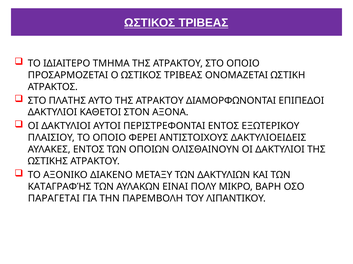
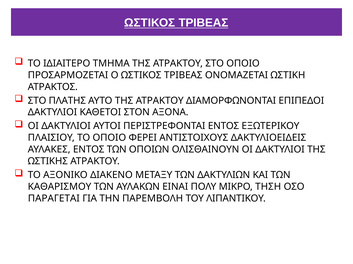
ΚΑΤΑΓΡΑΦΉΣ: ΚΑΤΑΓΡΑΦΉΣ -> ΚΑΘΑΡΙΣΜΟΥ (60, 187)
ΒΑΡΗ: ΒΑΡΗ -> ΤΗΣΗ (268, 187)
